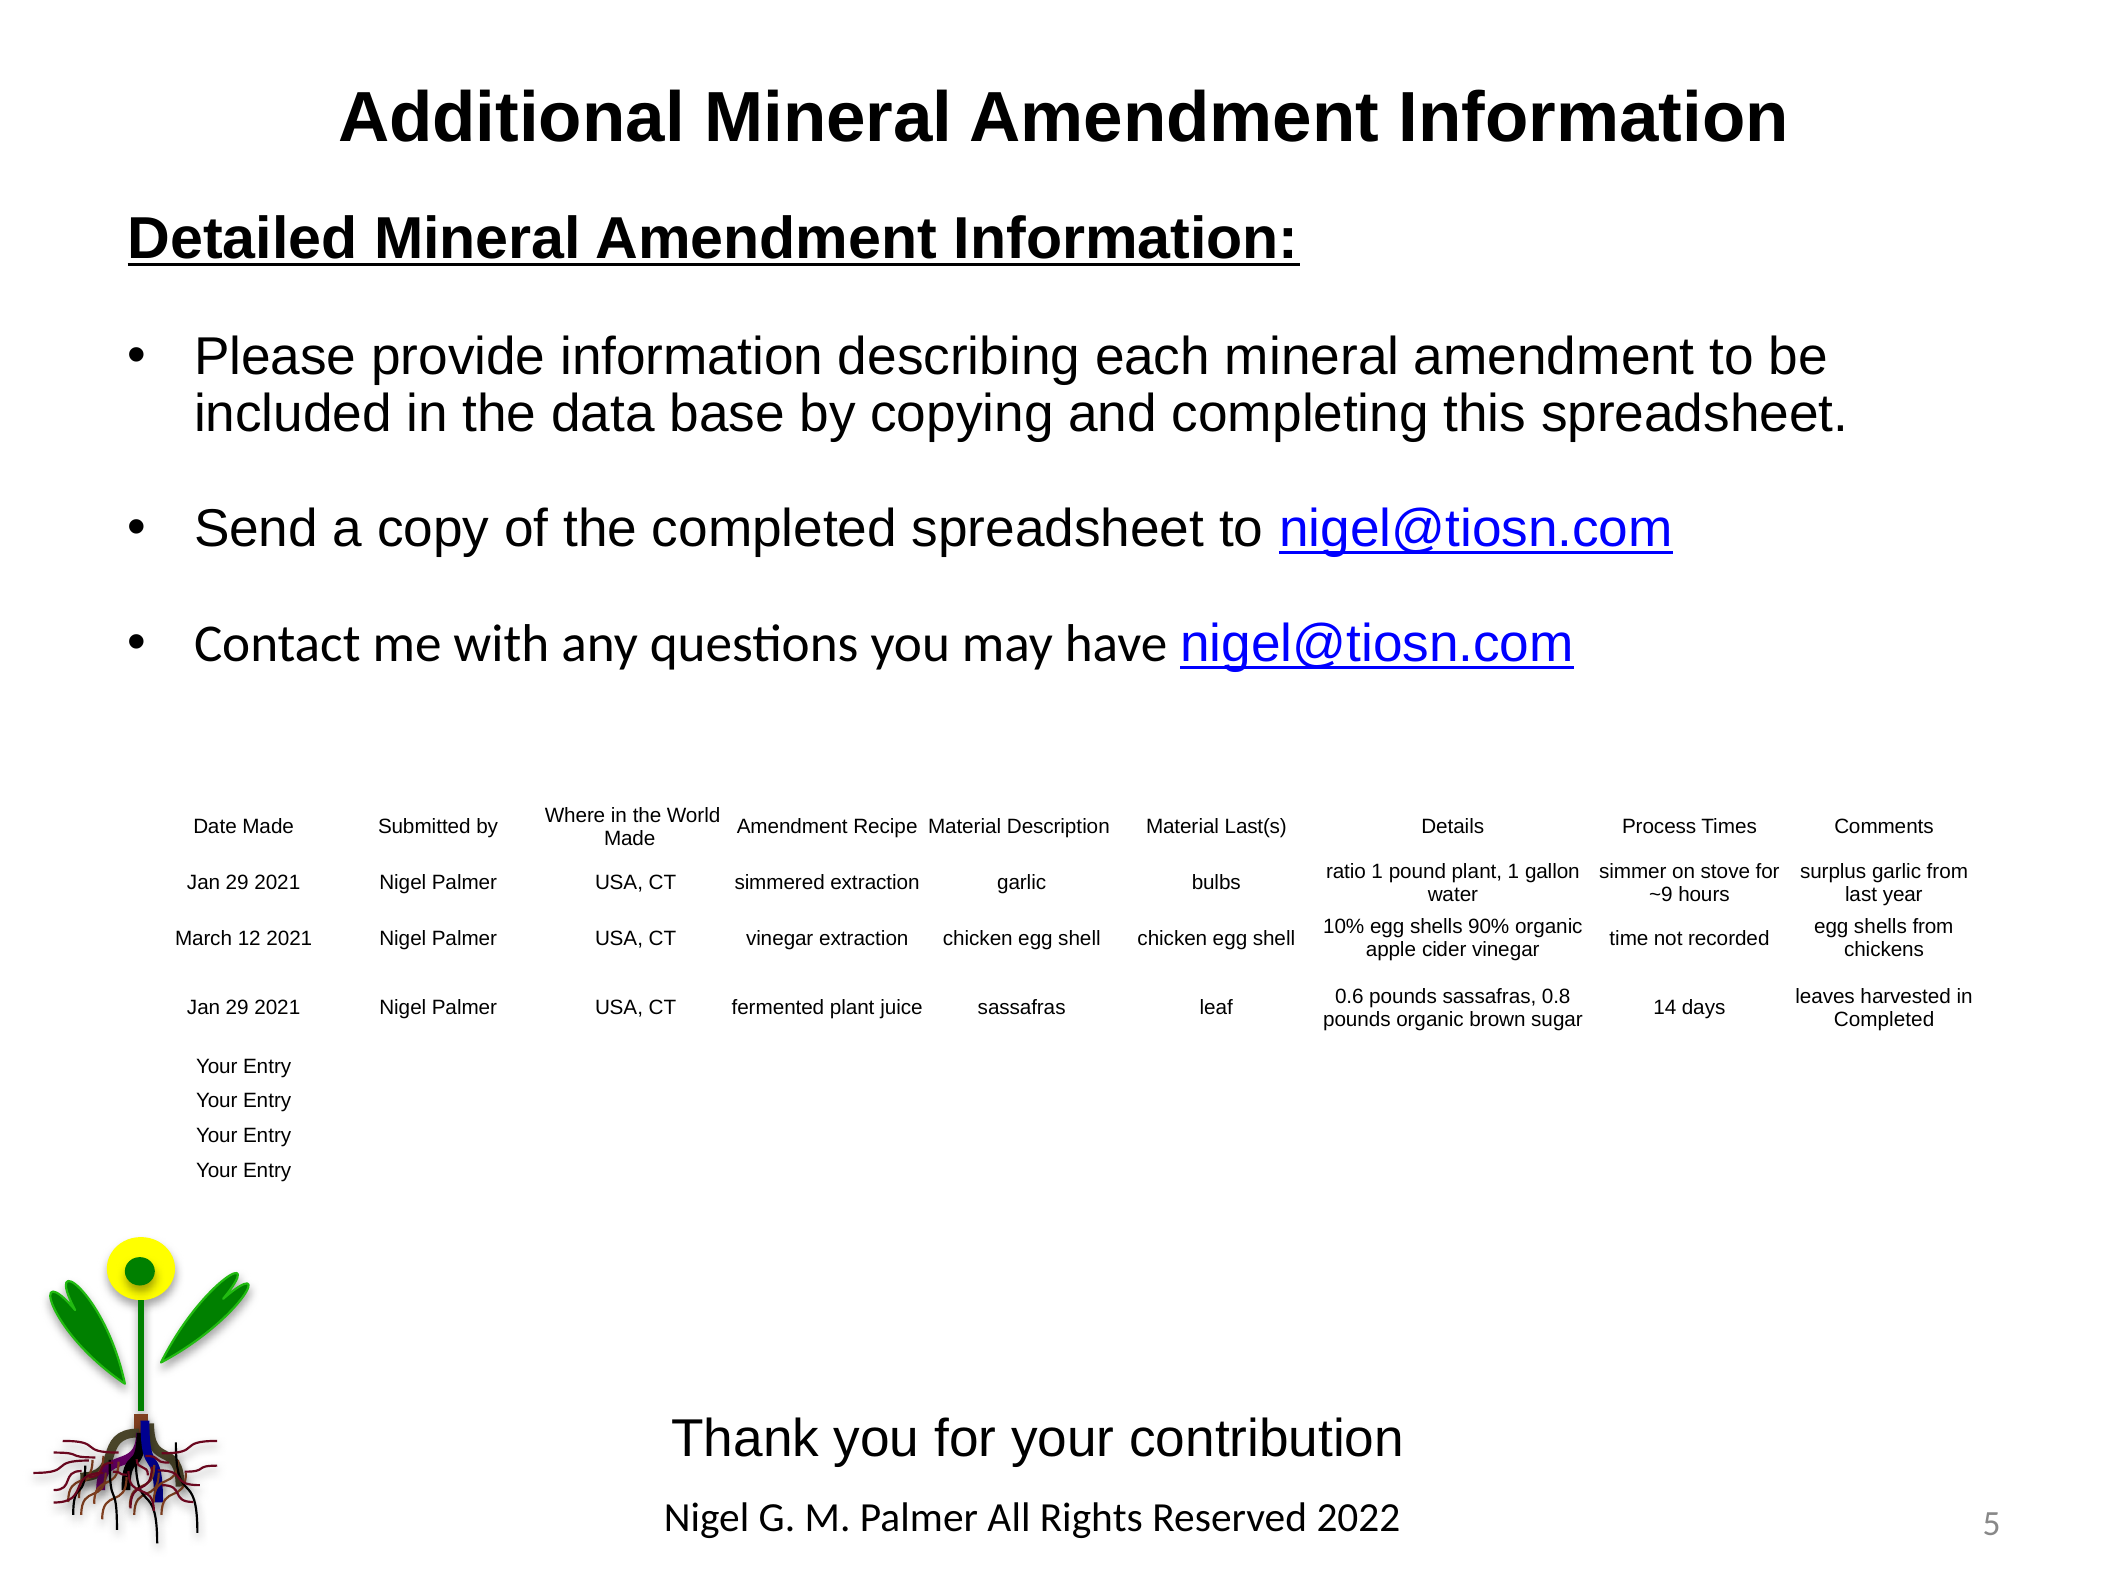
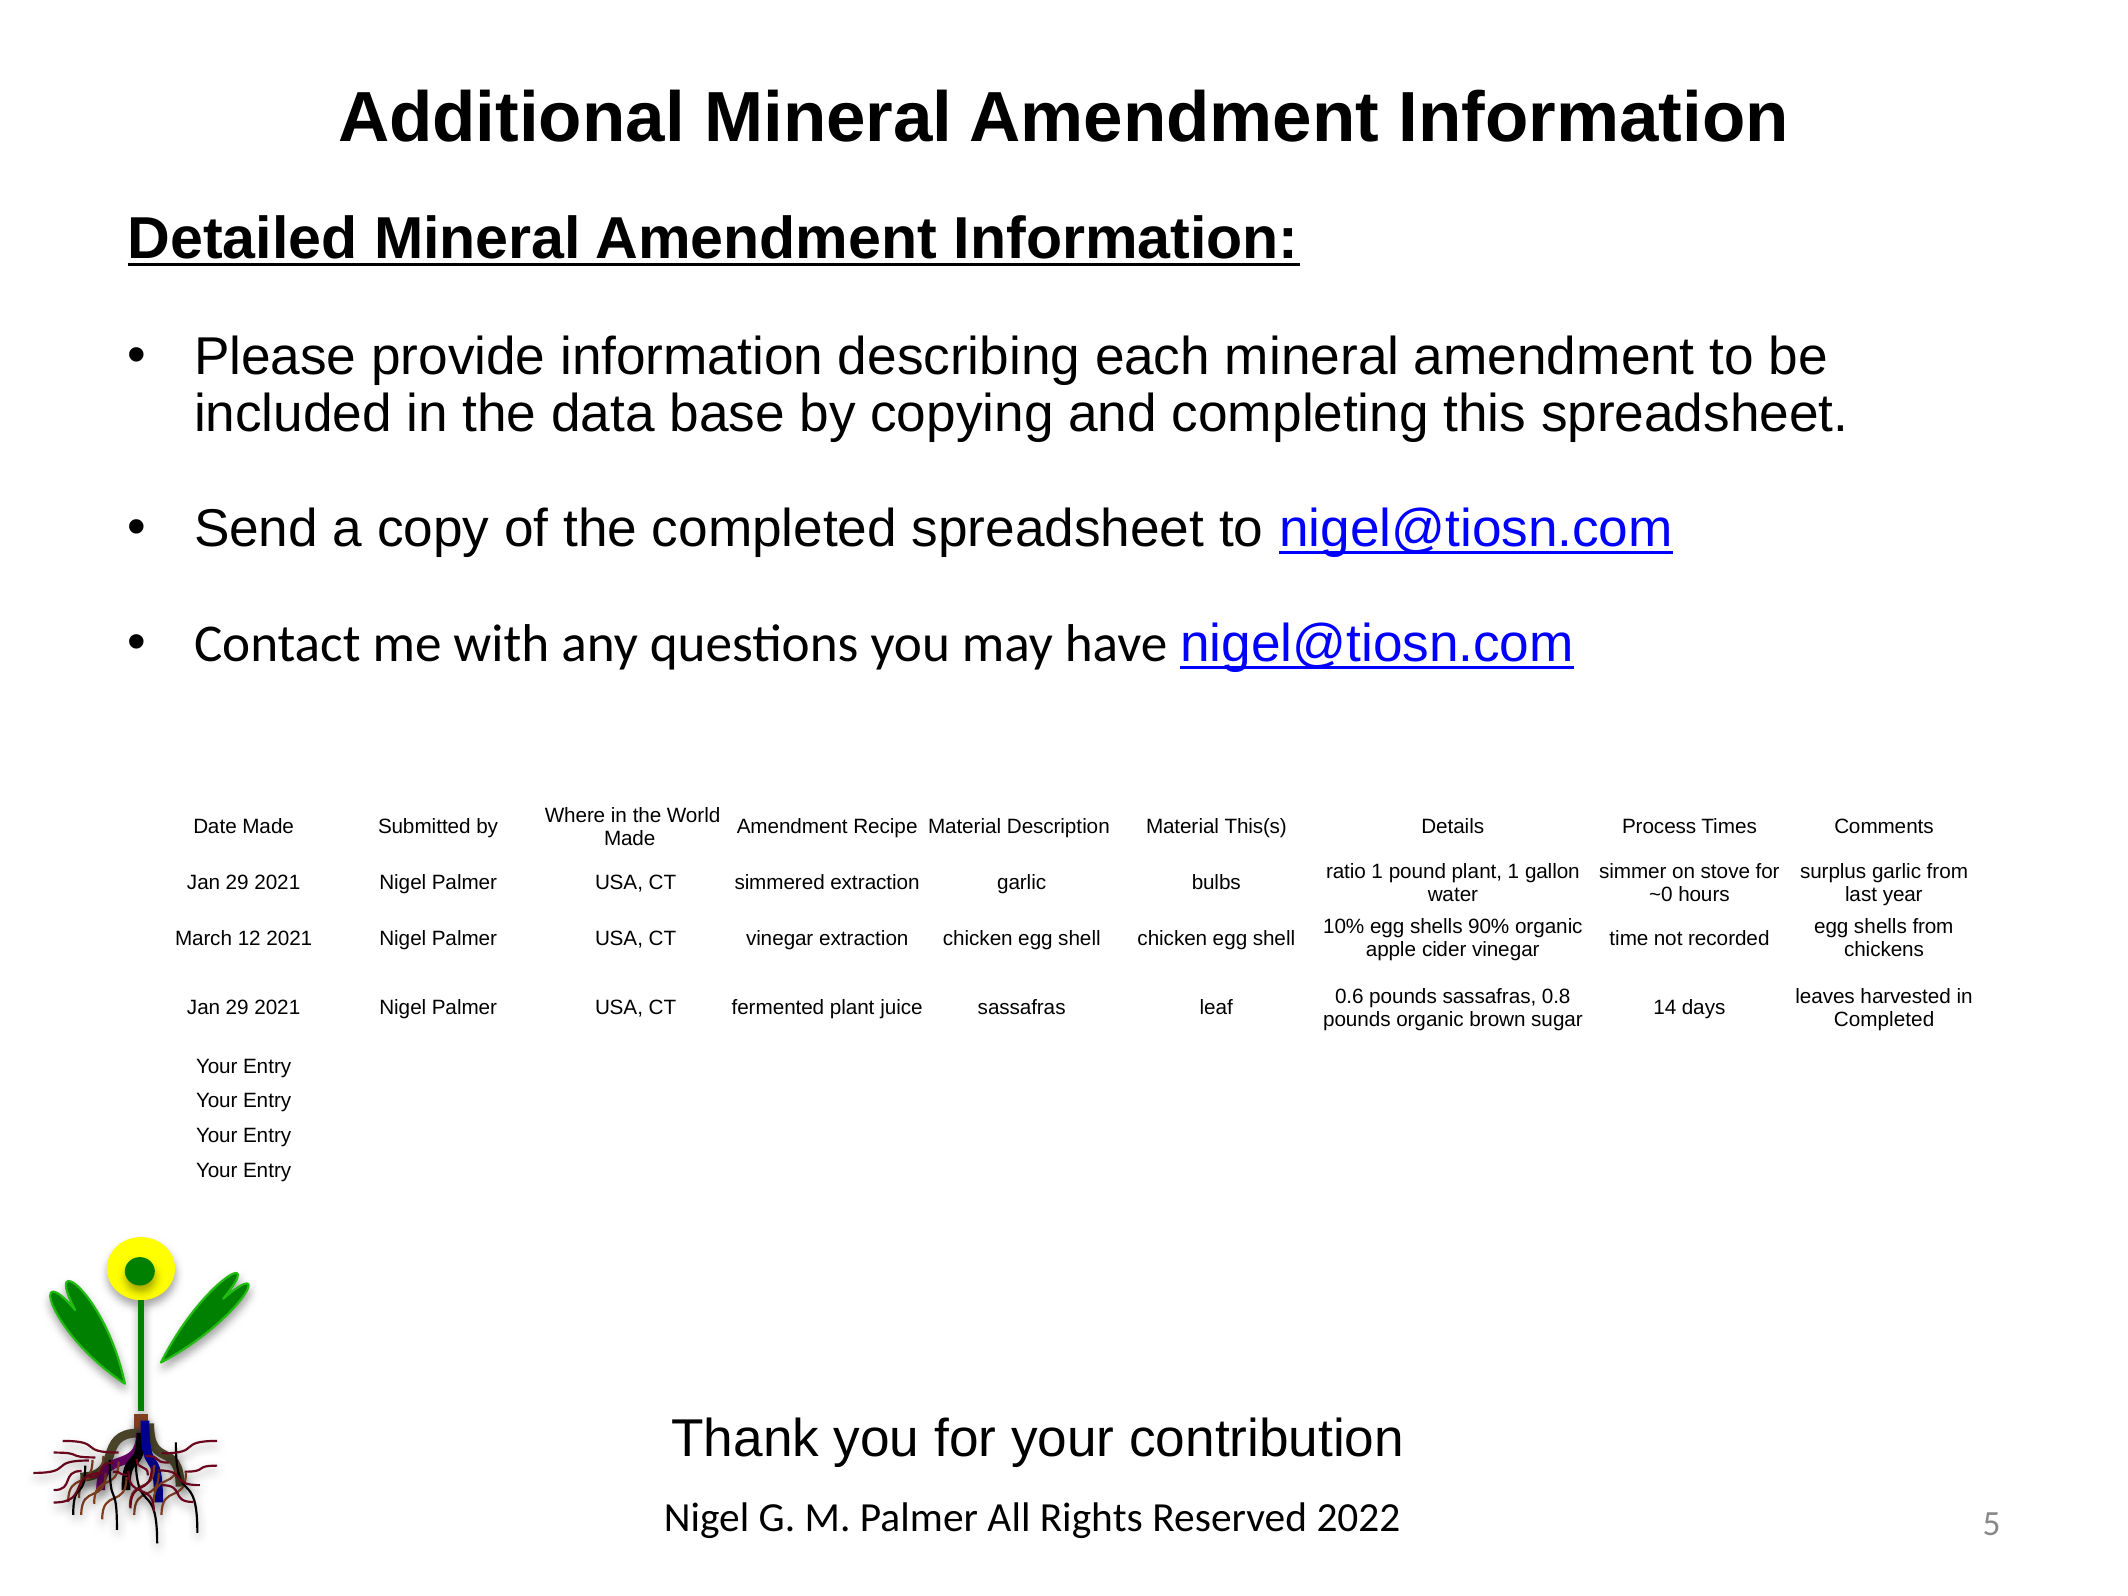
Last(s: Last(s -> This(s (1256, 827)
~9: ~9 -> ~0 (1661, 894)
